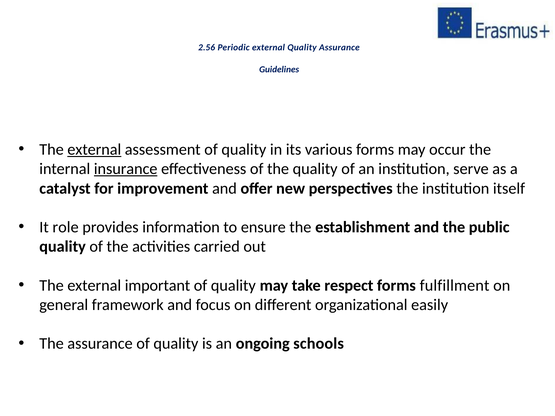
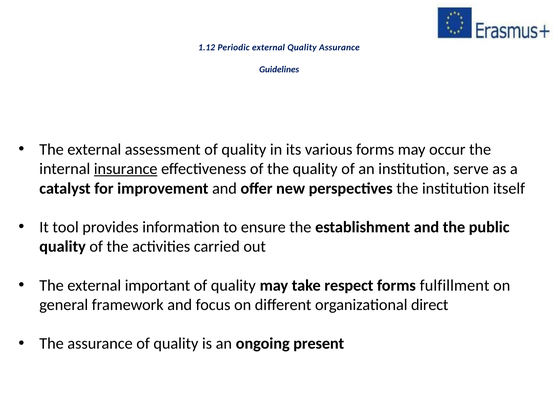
2.56: 2.56 -> 1.12 (207, 47)
external underline: present -> none (94, 150)
role: role -> tool (66, 227)
easily: easily -> direct (430, 305)
schools: schools -> present (319, 344)
